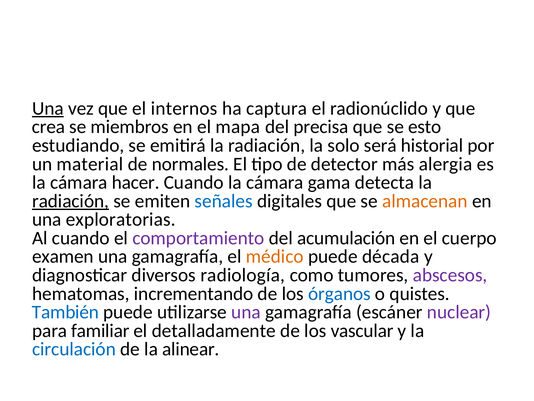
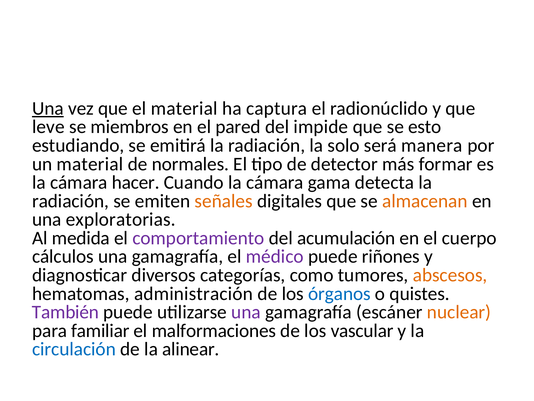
el internos: internos -> material (184, 108)
crea: crea -> leve (48, 127)
mapa: mapa -> pared (238, 127)
precisa: precisa -> impide (321, 127)
historial: historial -> manera (432, 145)
alergia: alergia -> formar (446, 164)
radiación underline: present -> none (71, 201)
señales colour: blue -> orange (224, 201)
Al cuando: cuando -> medida (81, 238)
examen: examen -> cálculos (63, 256)
médico colour: orange -> purple (275, 256)
década: década -> riñones (391, 256)
radiología: radiología -> categorías (243, 275)
abscesos colour: purple -> orange (450, 275)
incrementando: incrementando -> administración (194, 293)
También colour: blue -> purple (66, 312)
nuclear colour: purple -> orange (459, 312)
detalladamente: detalladamente -> malformaciones (214, 330)
